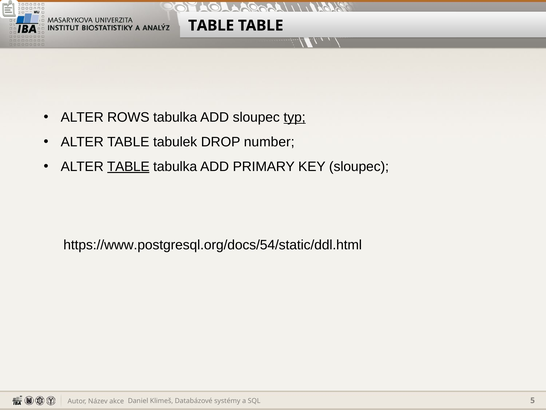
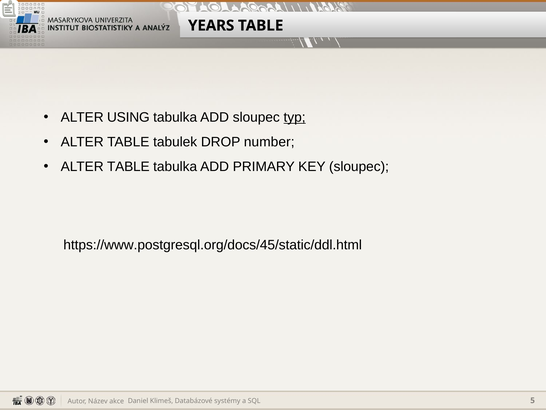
TABLE: TABLE -> YEARS (211, 26)
ROWS: ROWS -> USING (128, 117)
TABLE underline: present -> none (128, 166)
https://www.postgresql.org/docs/54/static/ddl.html: https://www.postgresql.org/docs/54/static/ddl.html -> https://www.postgresql.org/docs/45/static/ddl.html (213, 245)
